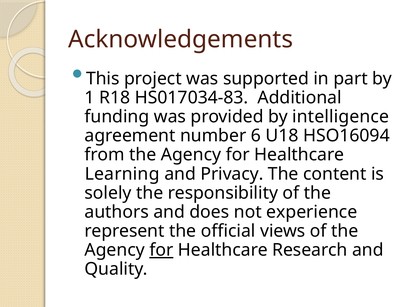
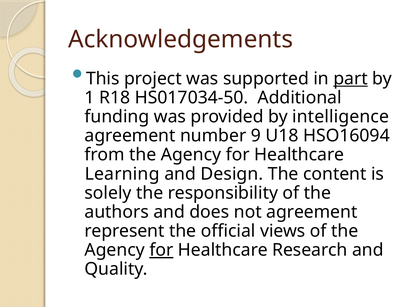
part underline: none -> present (351, 79)
HS017034-83: HS017034-83 -> HS017034-50 (192, 98)
6: 6 -> 9 (256, 136)
Privacy: Privacy -> Design (232, 174)
not experience: experience -> agreement (312, 212)
